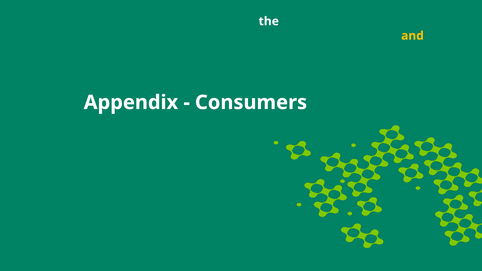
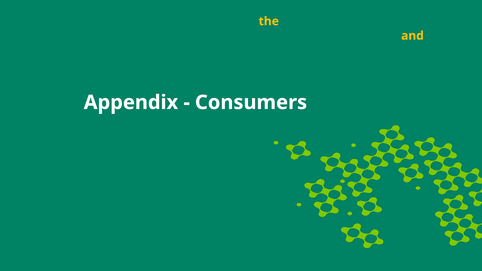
the colour: white -> yellow (269, 21)
